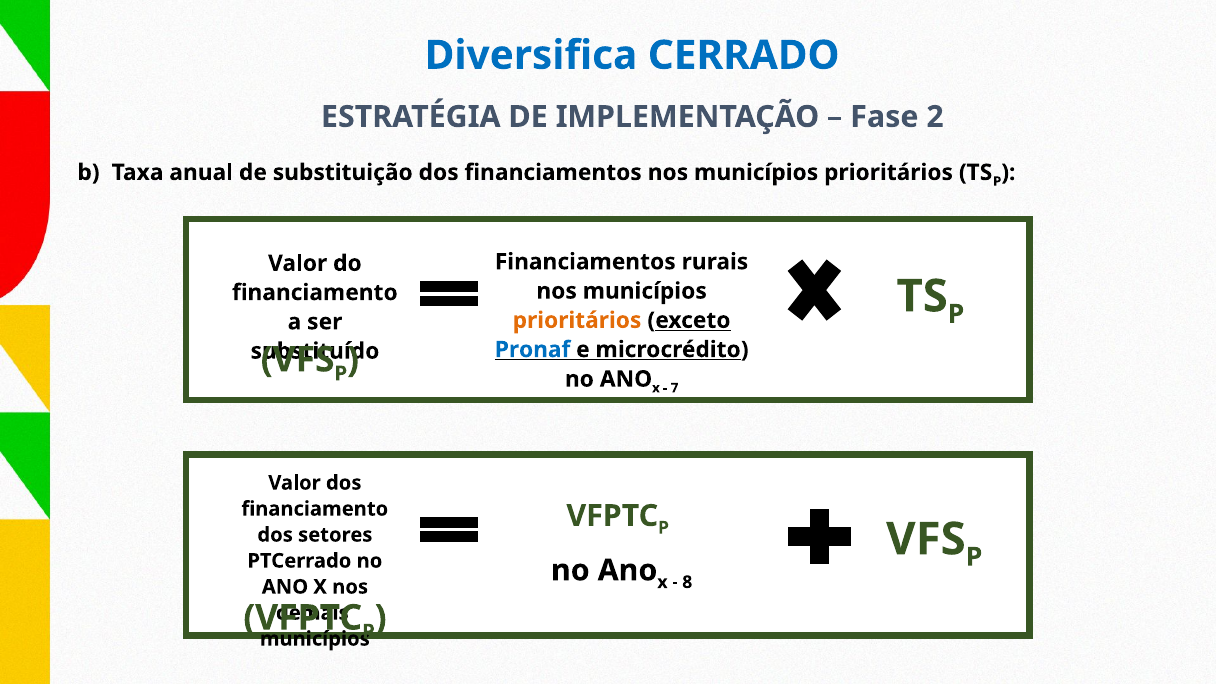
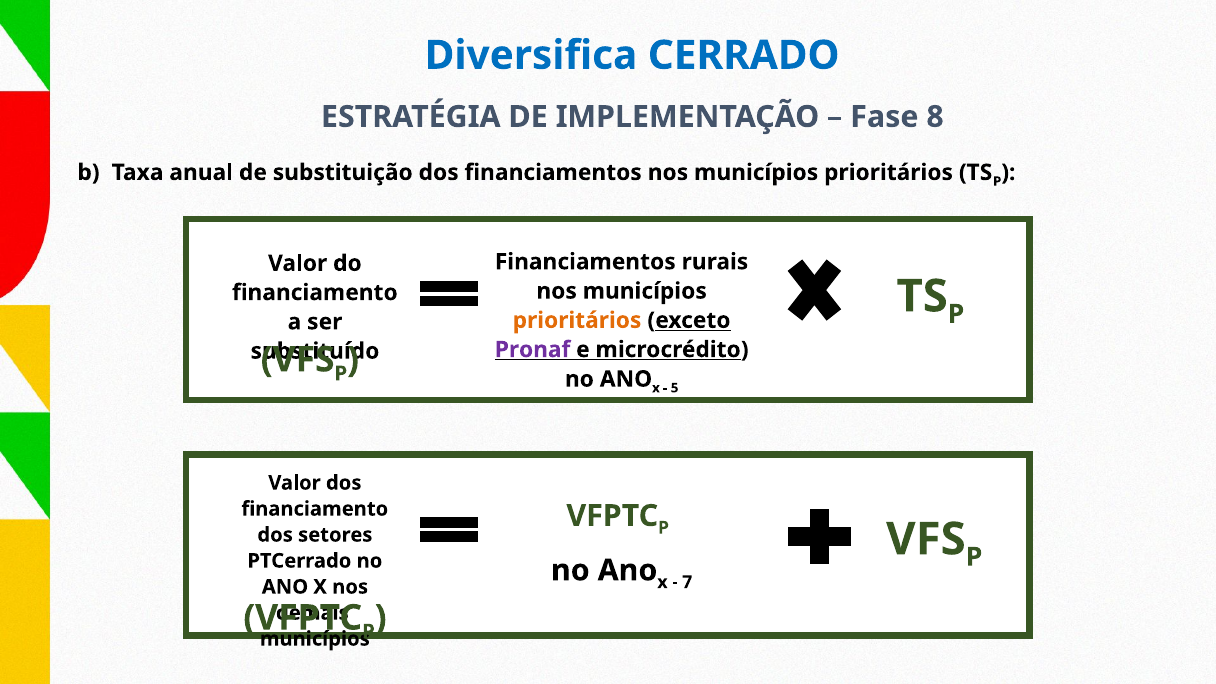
2: 2 -> 8 (935, 117)
Pronaf colour: blue -> purple (533, 350)
7: 7 -> 5 (675, 388)
8: 8 -> 7 (687, 582)
